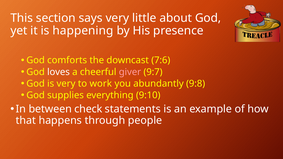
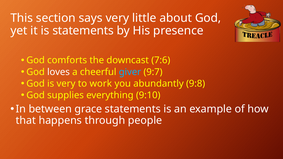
is happening: happening -> statements (83, 31)
giver colour: pink -> light blue (130, 72)
check: check -> grace (88, 109)
